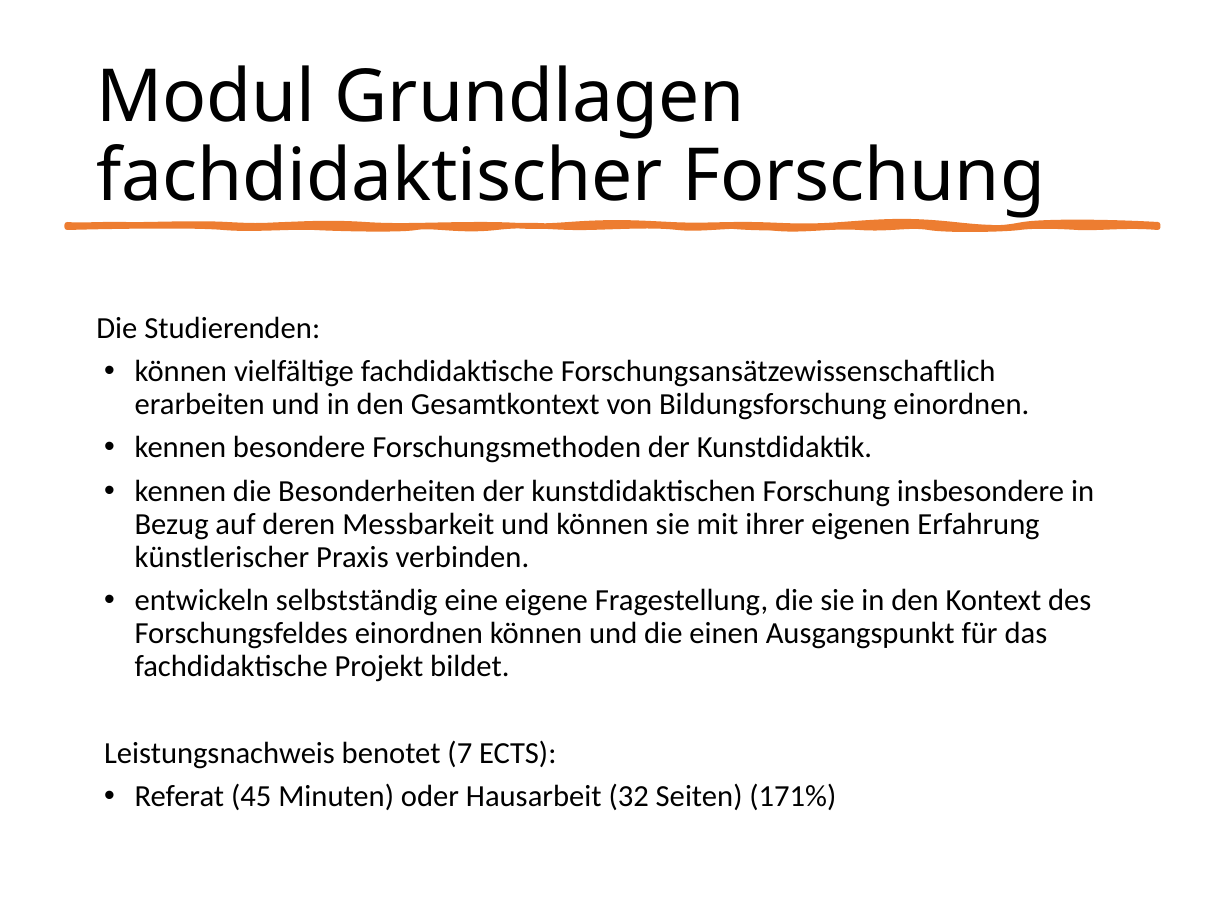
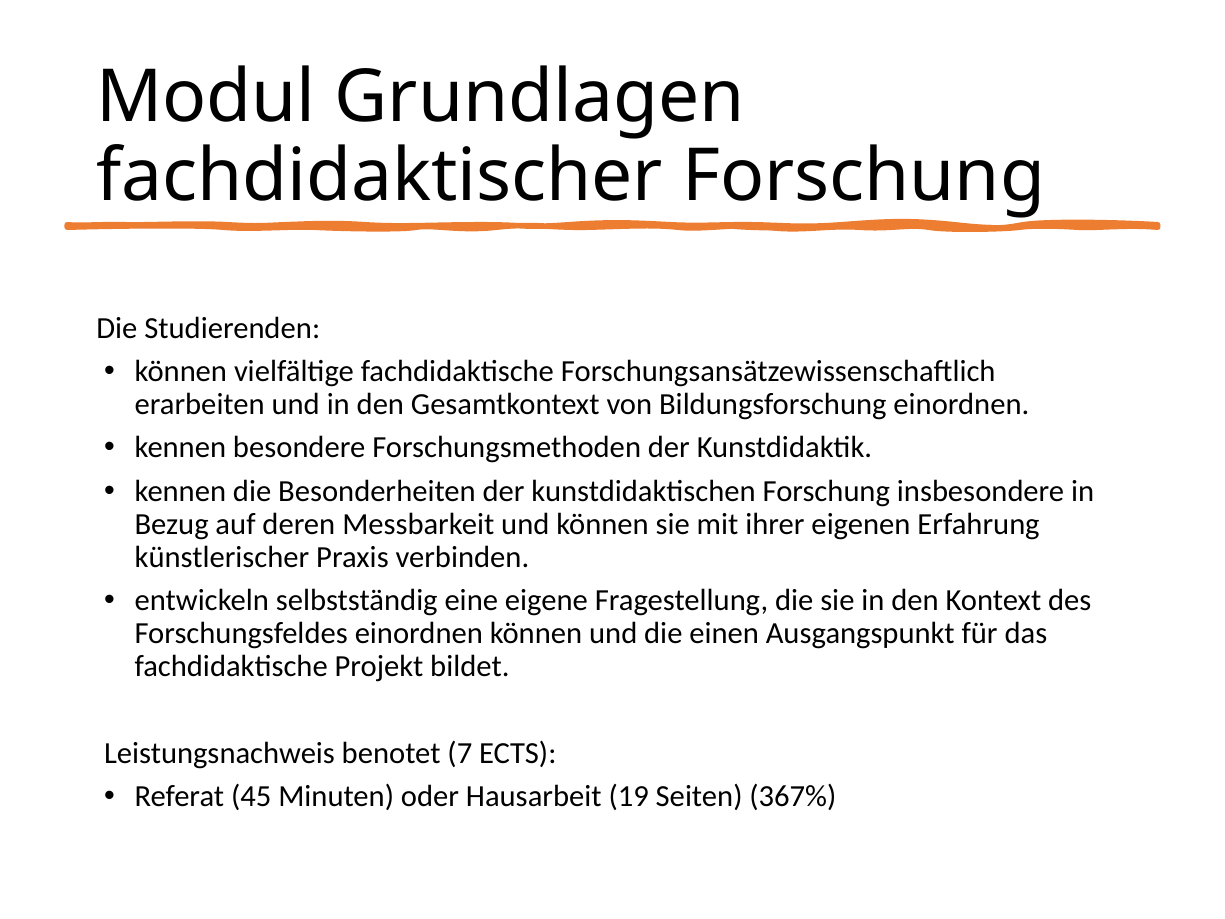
32: 32 -> 19 (629, 796)
171%: 171% -> 367% (793, 796)
